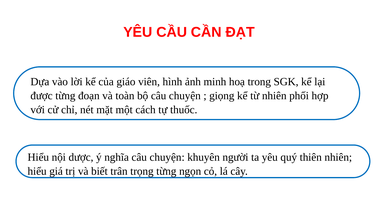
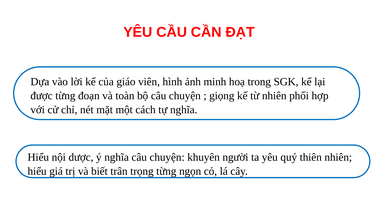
tự thuốc: thuốc -> nghĩa (184, 110)
